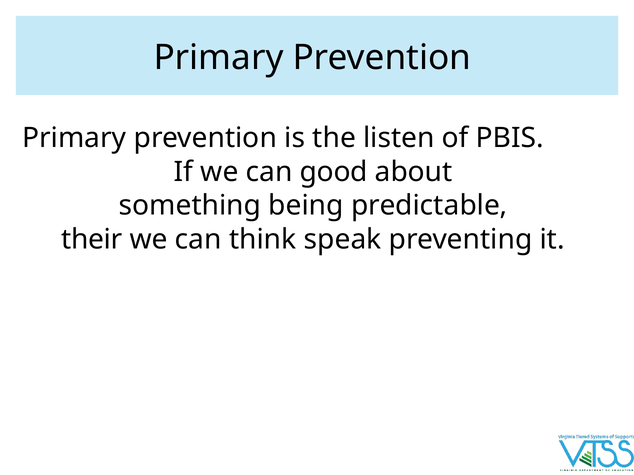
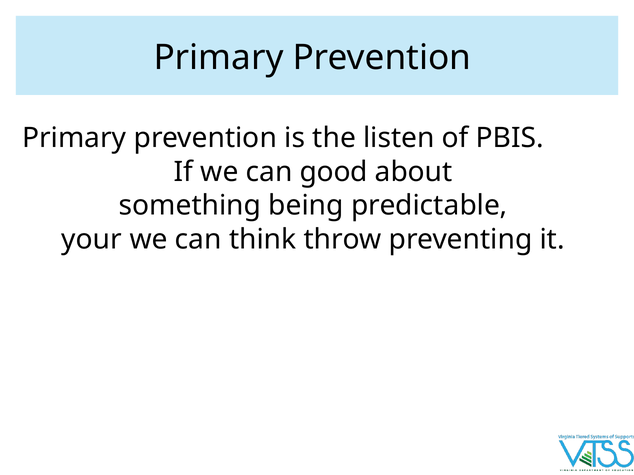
their: their -> your (92, 240)
speak: speak -> throw (343, 240)
